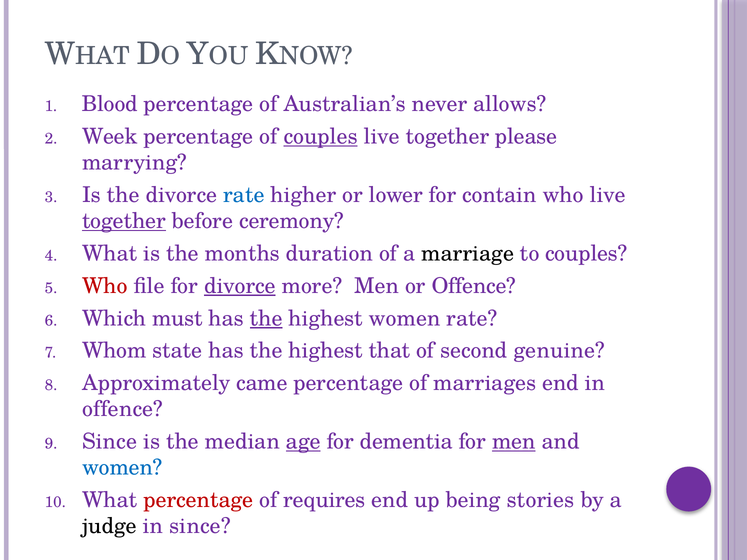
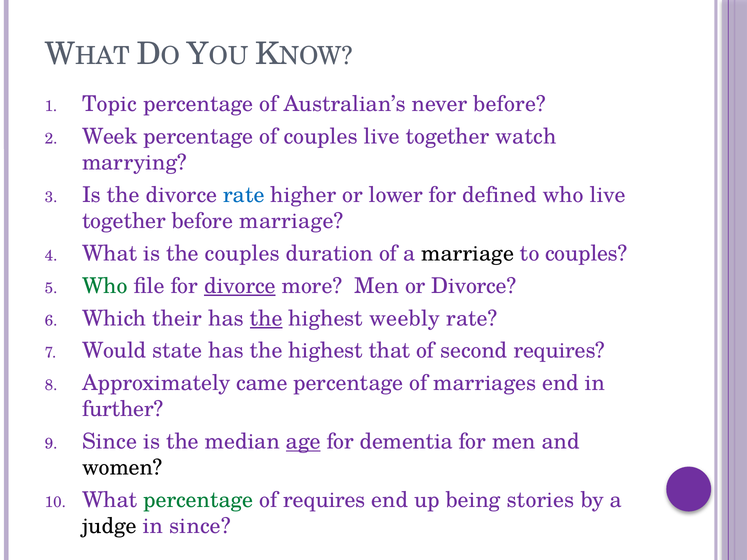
Blood: Blood -> Topic (110, 104)
never allows: allows -> before (510, 104)
couples underline: present -> none (321, 137)
please: please -> watch (526, 137)
contain: contain -> defined (499, 195)
together underline: present -> none (124, 221)
before ceremony: ceremony -> marriage (291, 221)
the months: months -> couples (242, 254)
Who colour: red -> green (105, 286)
or Offence: Offence -> Divorce (474, 286)
must: must -> their (177, 318)
highest women: women -> weebly (405, 318)
Whom: Whom -> Would (114, 351)
second genuine: genuine -> requires (559, 351)
offence: offence -> further (123, 409)
men underline: present -> none (514, 442)
women colour: blue -> black (122, 468)
percentage colour: red -> green (198, 500)
